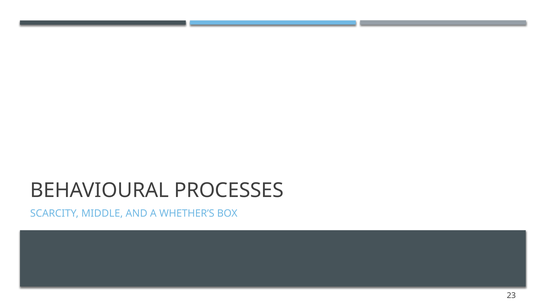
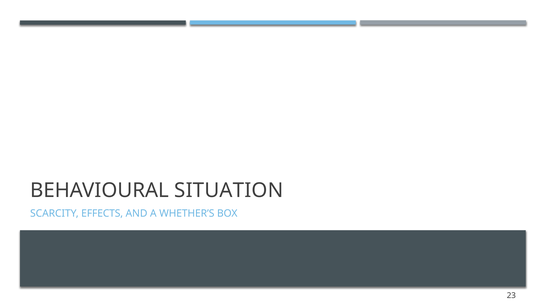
PROCESSES: PROCESSES -> SITUATION (229, 190)
MIDDLE: MIDDLE -> EFFECTS (102, 214)
